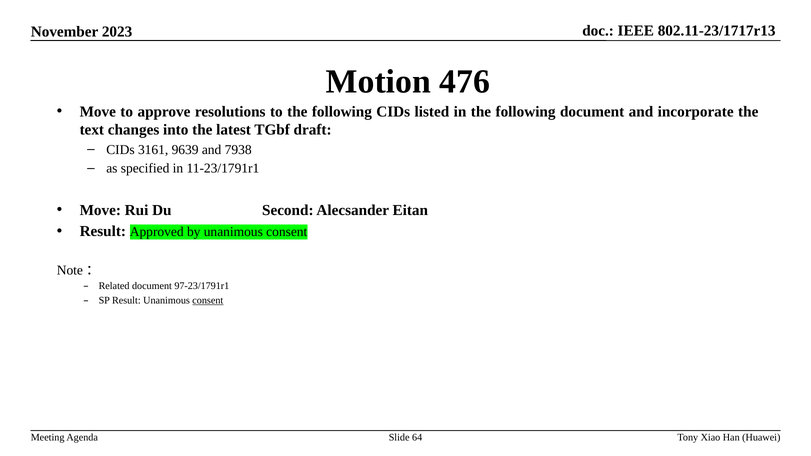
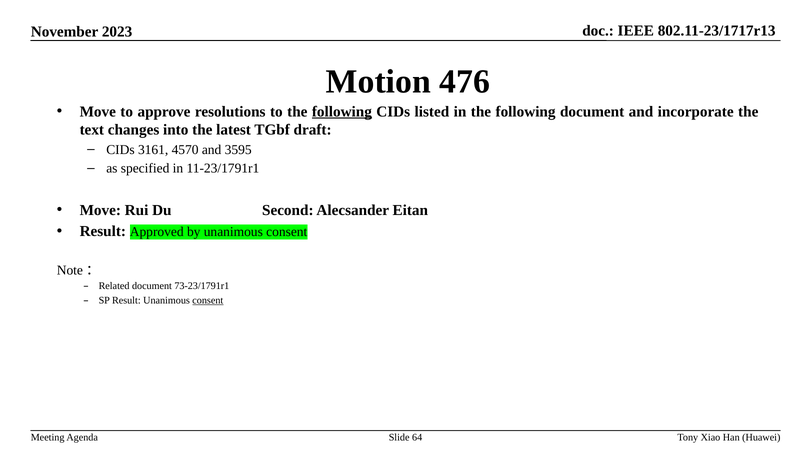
following underline: none -> present (342, 112)
9639: 9639 -> 4570 (185, 150)
7938: 7938 -> 3595 (238, 150)
97-23/1791r1: 97-23/1791r1 -> 73-23/1791r1 (202, 286)
